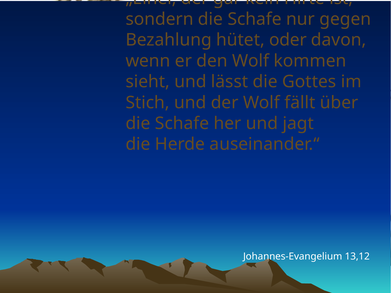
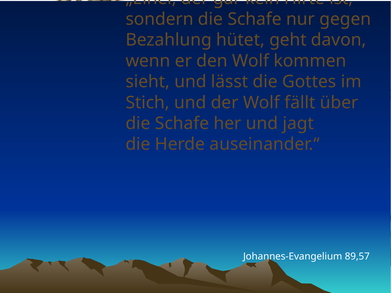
oder: oder -> geht (288, 40)
13,12: 13,12 -> 89,57 (357, 257)
